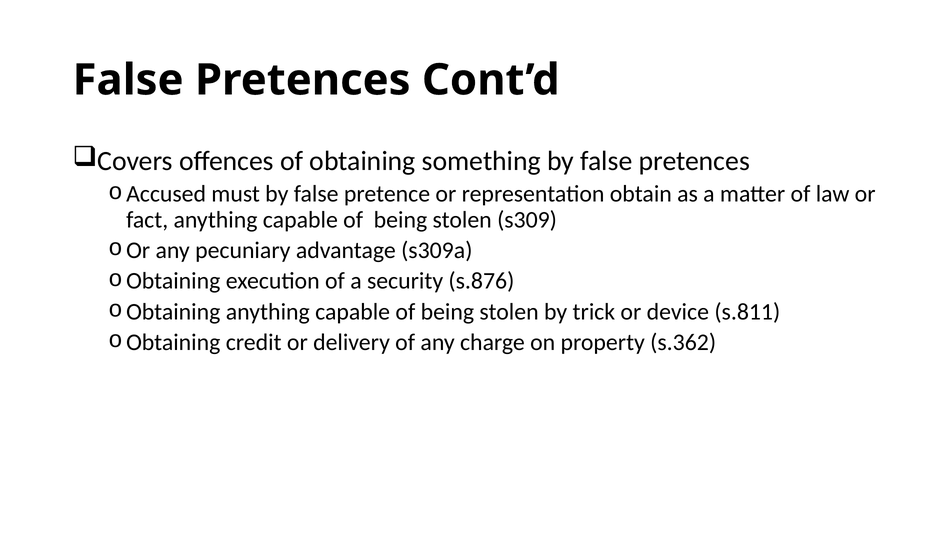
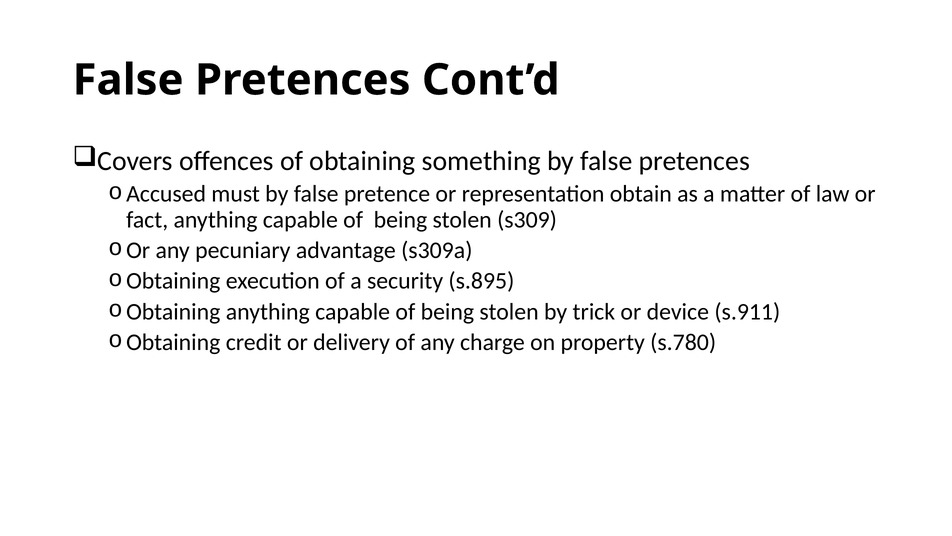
s.876: s.876 -> s.895 (481, 281)
s.811: s.811 -> s.911 (747, 311)
s.362: s.362 -> s.780 (683, 342)
